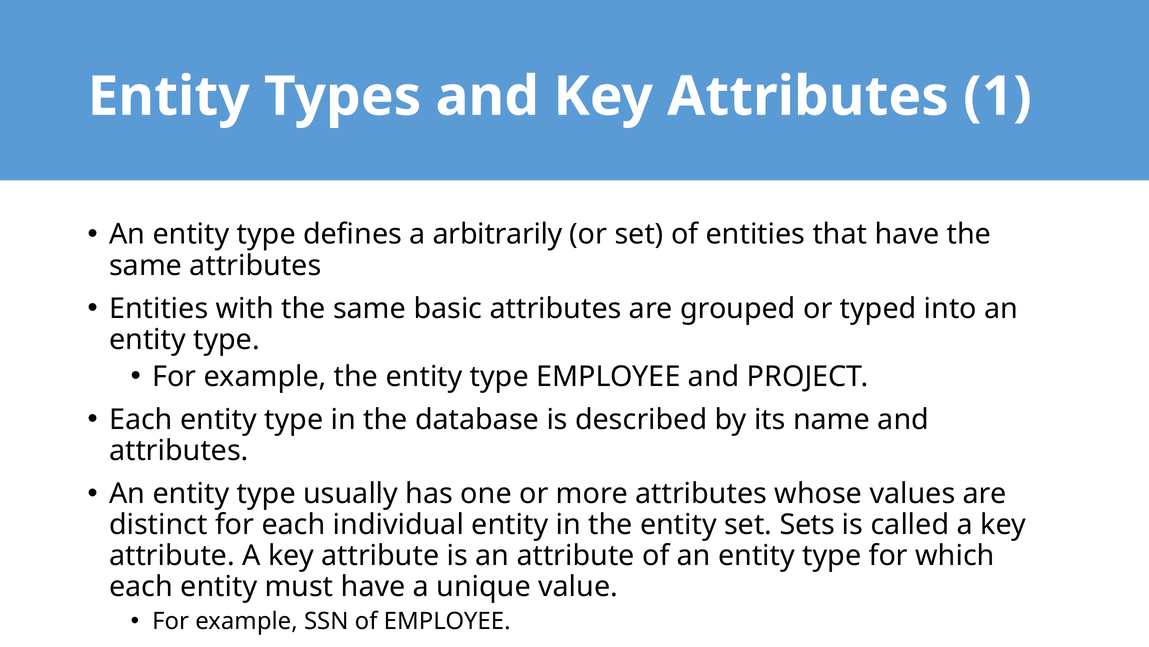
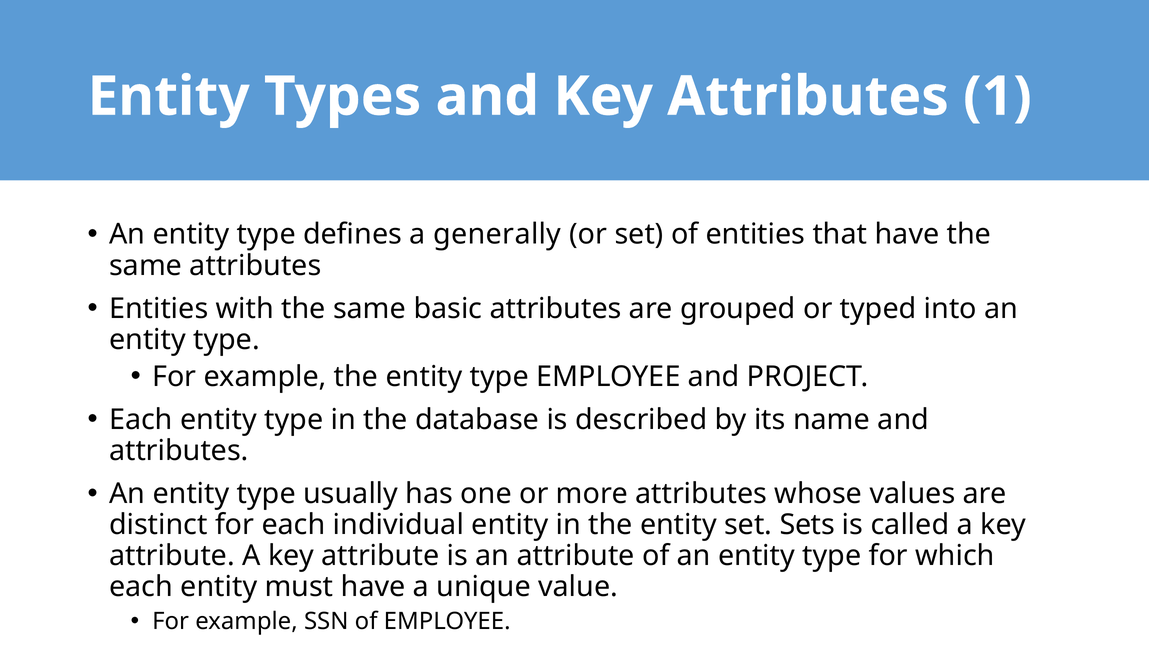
arbitrarily: arbitrarily -> generally (497, 234)
